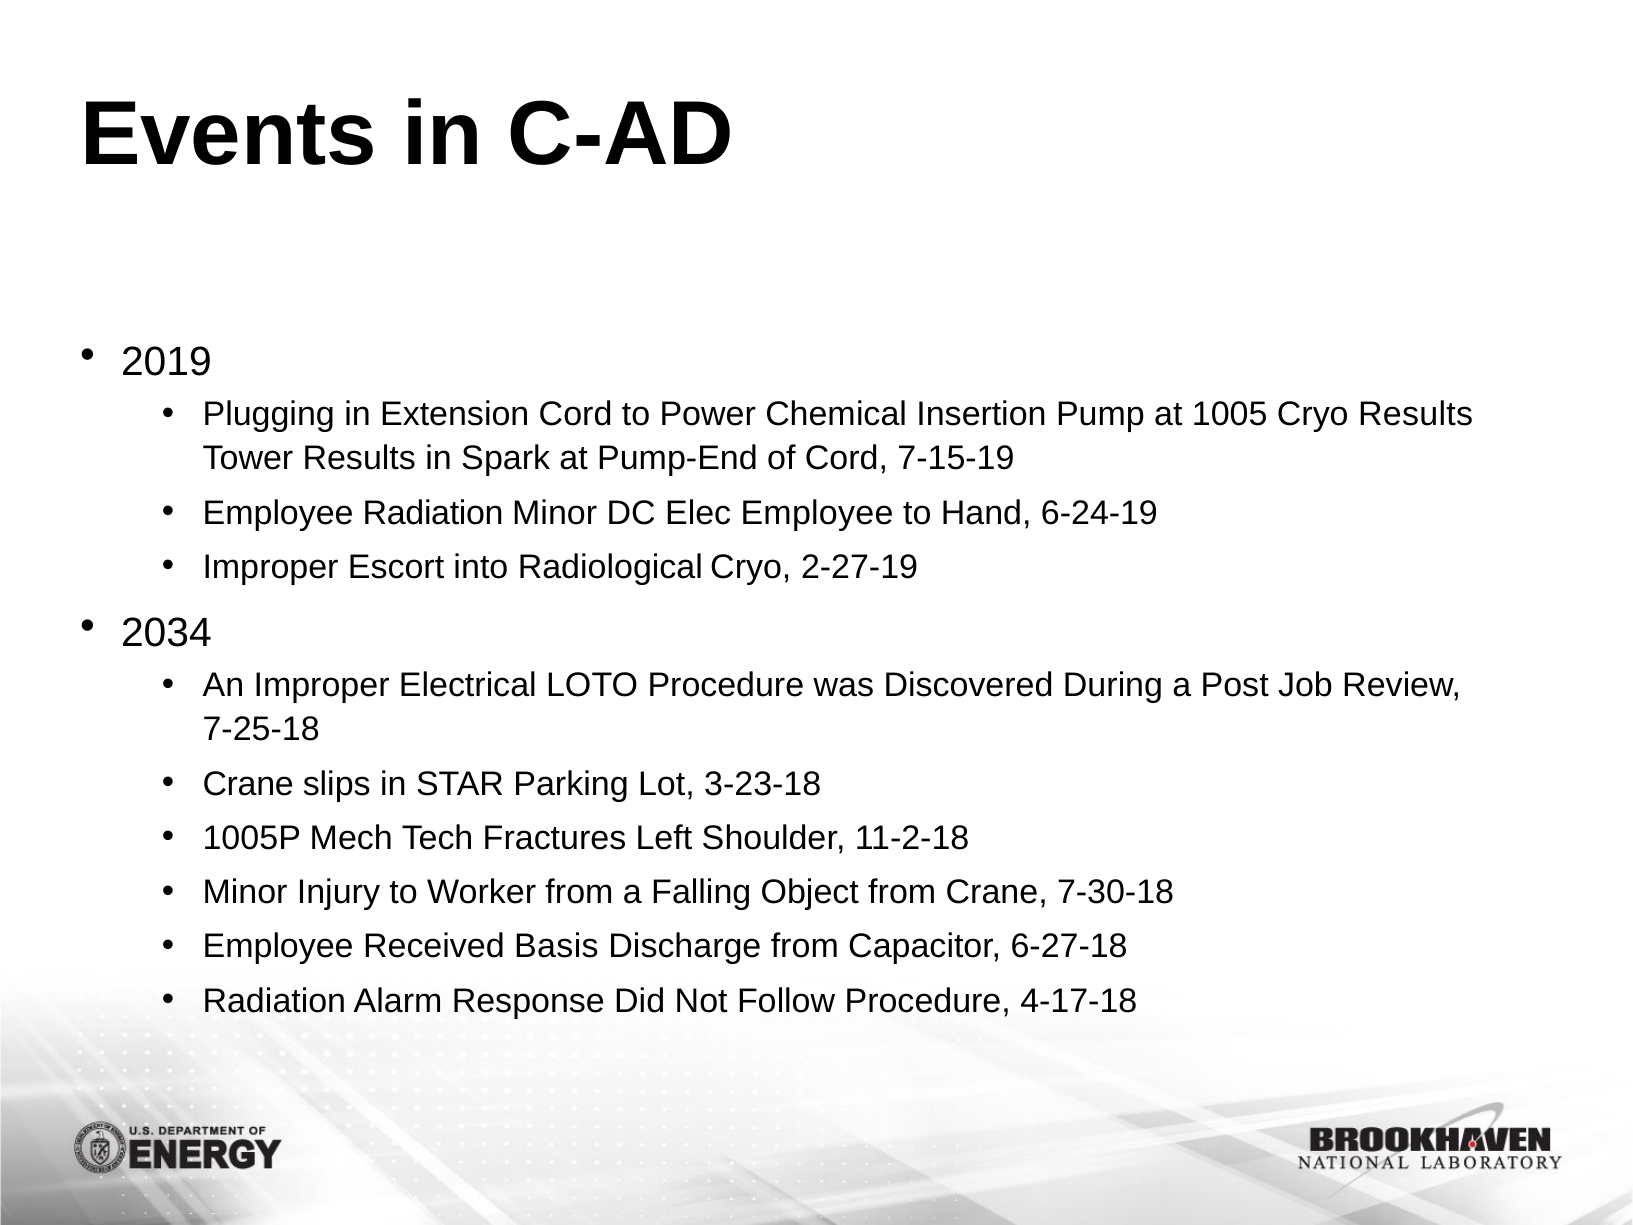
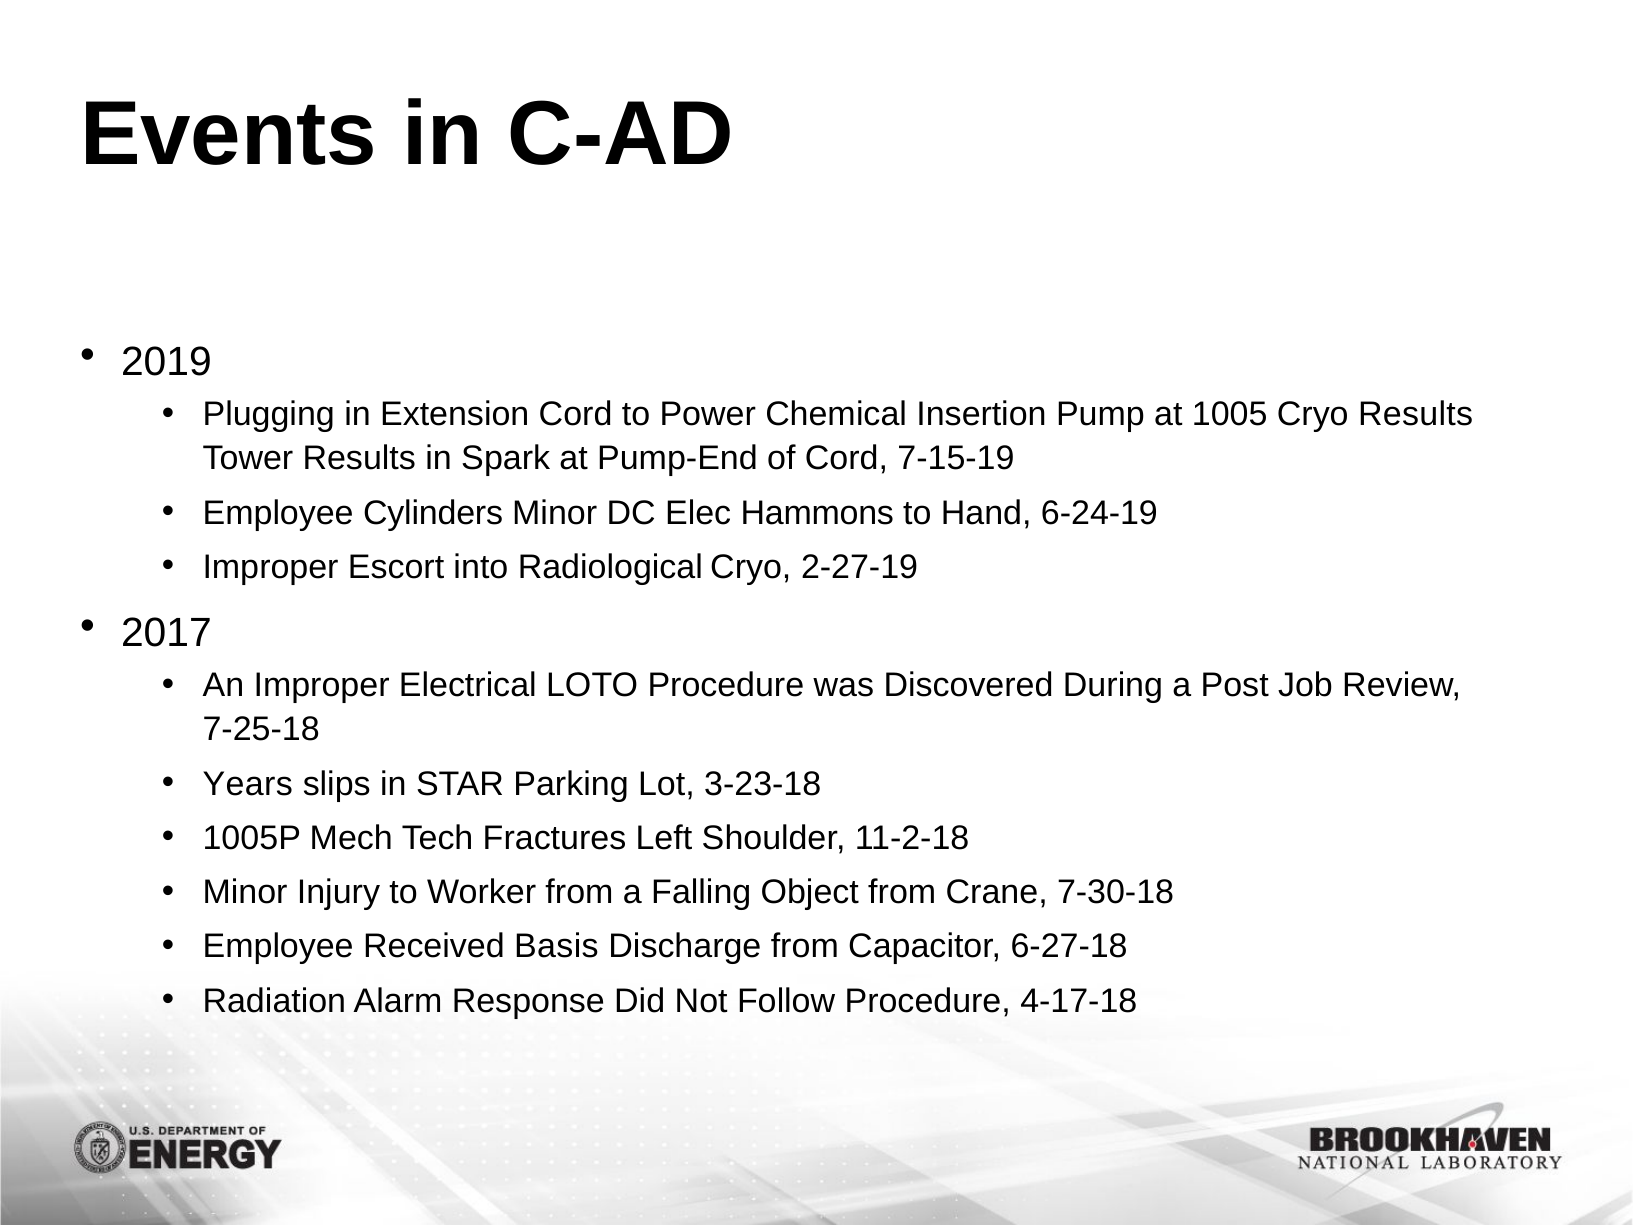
Employee Radiation: Radiation -> Cylinders (433, 513)
Elec Employee: Employee -> Hammons (817, 513)
2034: 2034 -> 2017 (166, 633)
Crane: Crane -> Years (248, 784)
